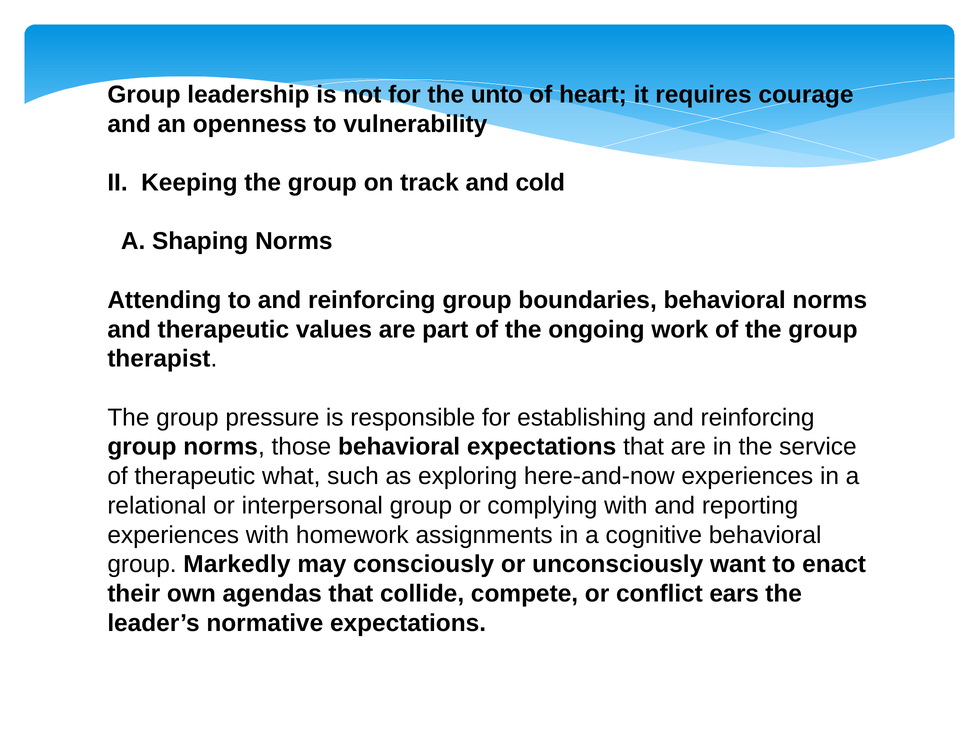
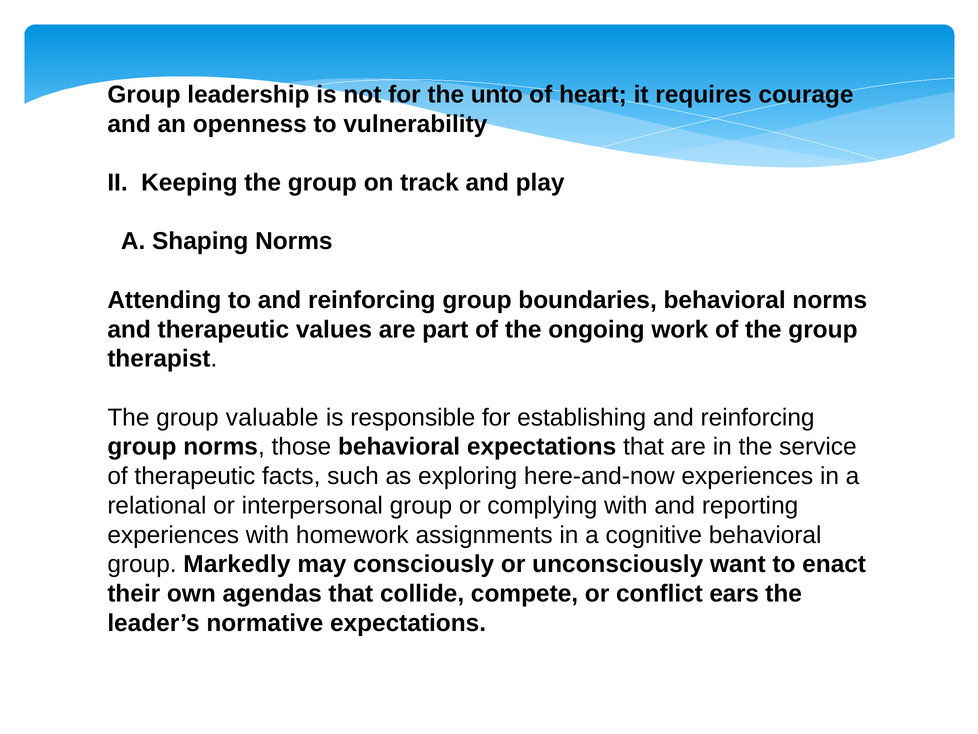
cold: cold -> play (540, 183)
pressure: pressure -> valuable (272, 417)
what: what -> facts (291, 476)
